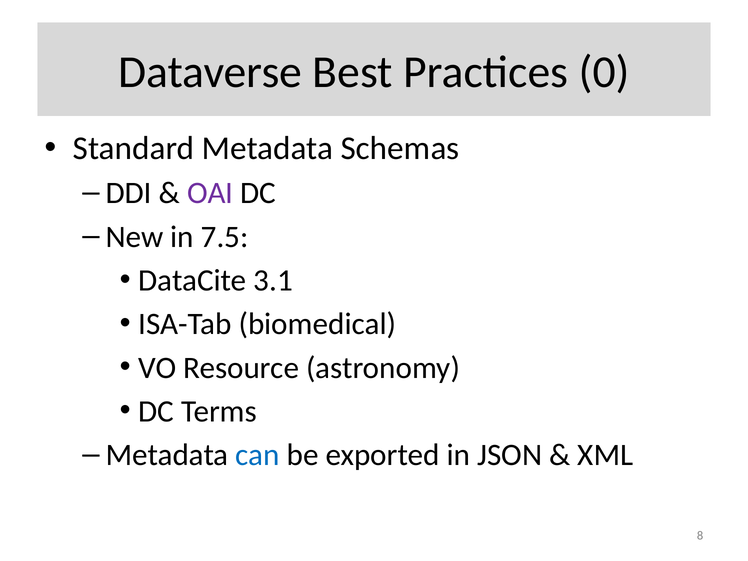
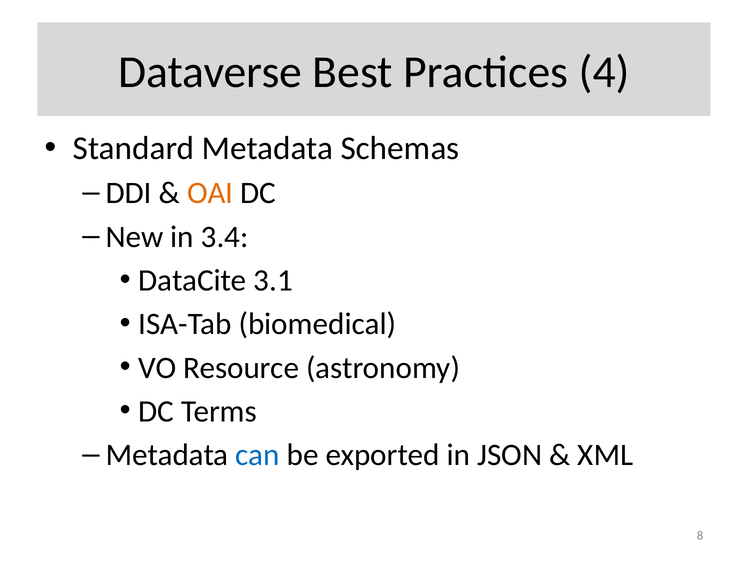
0: 0 -> 4 (604, 72)
OAI colour: purple -> orange (210, 193)
7.5: 7.5 -> 3.4 (225, 237)
